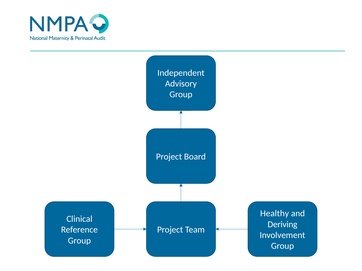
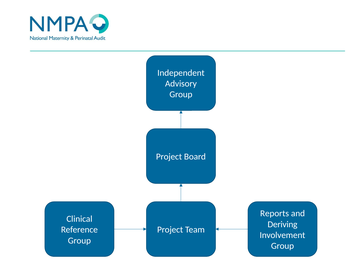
Healthy: Healthy -> Reports (275, 214)
